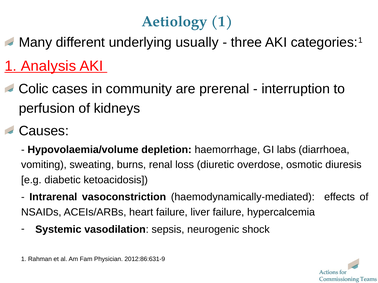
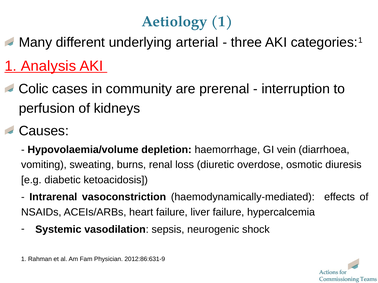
usually: usually -> arterial (197, 43)
labs: labs -> vein (286, 150)
